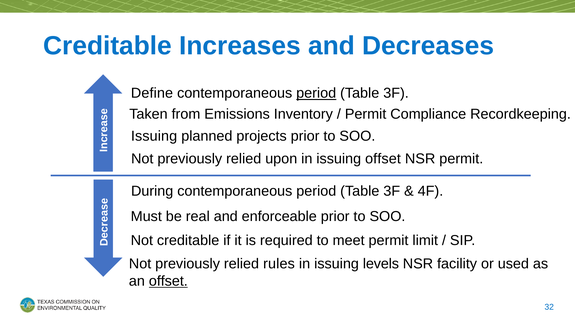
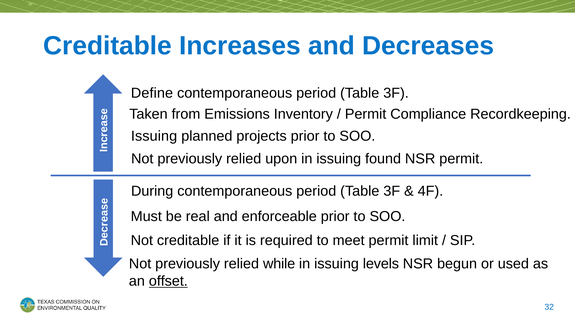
period underline: present -> none (316, 93)
issuing offset: offset -> found (383, 159)
rules: rules -> while (279, 264)
facility: facility -> begun (457, 264)
